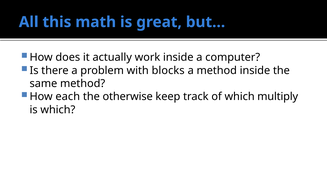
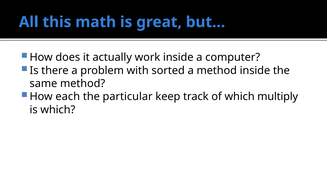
blocks: blocks -> sorted (168, 70)
otherwise: otherwise -> particular (128, 97)
